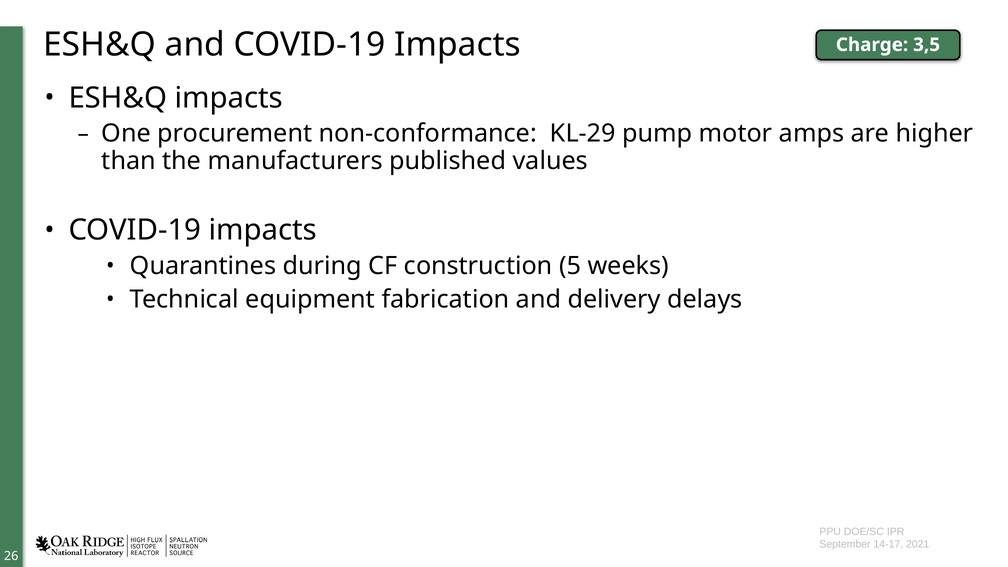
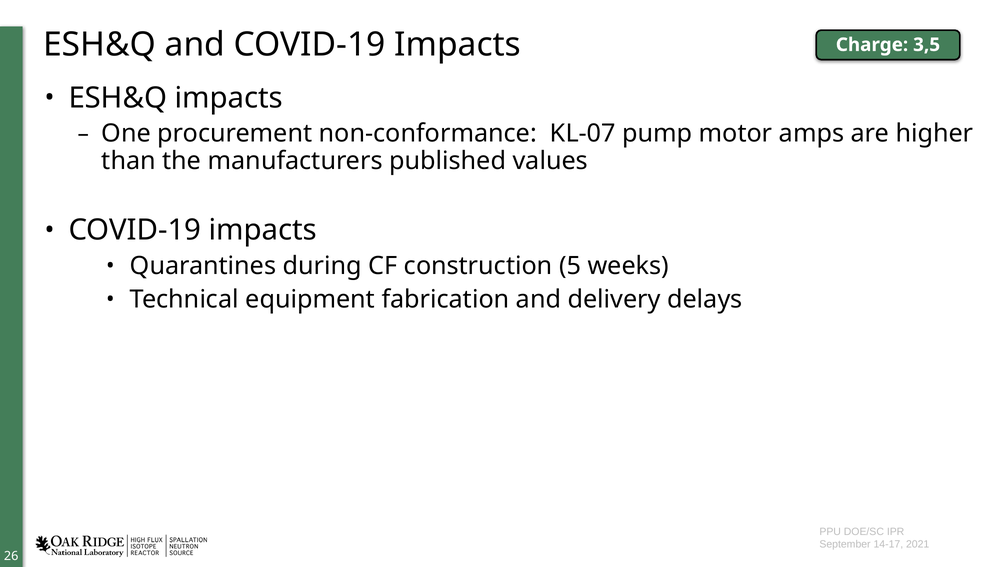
KL-29: KL-29 -> KL-07 (583, 134)
